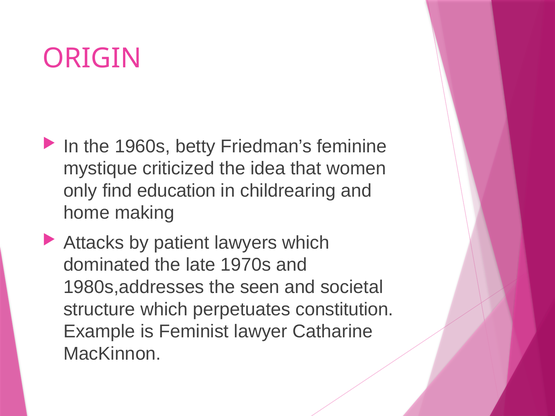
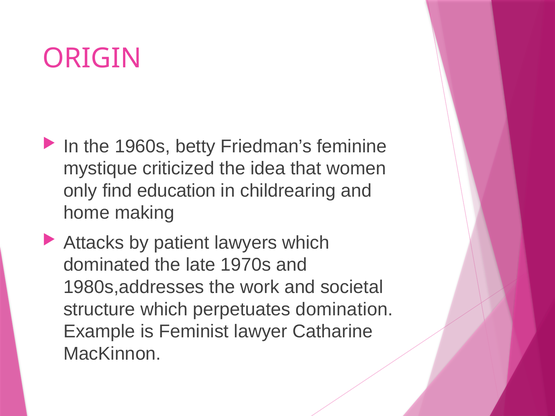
seen: seen -> work (260, 287)
constitution: constitution -> domination (344, 309)
